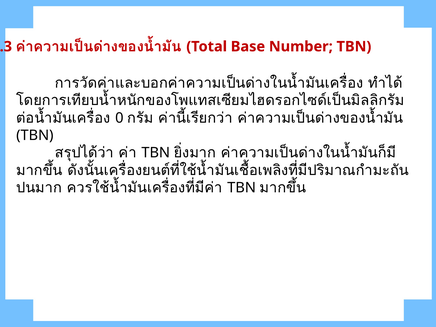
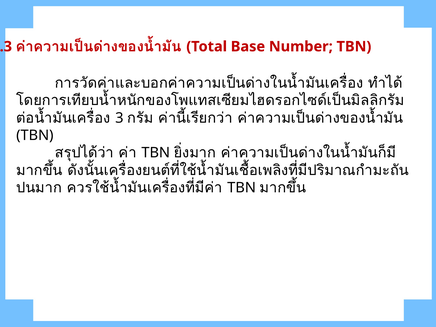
0: 0 -> 3 (119, 118)
